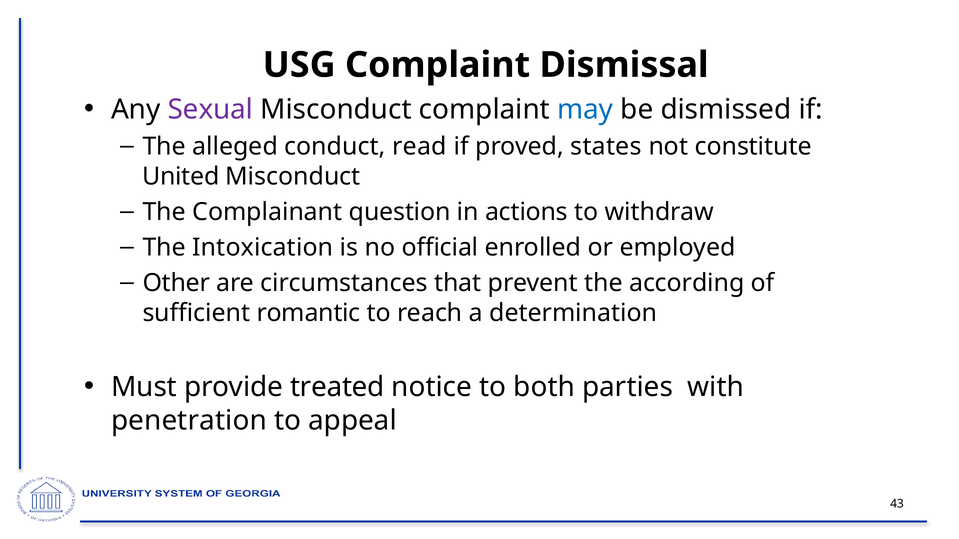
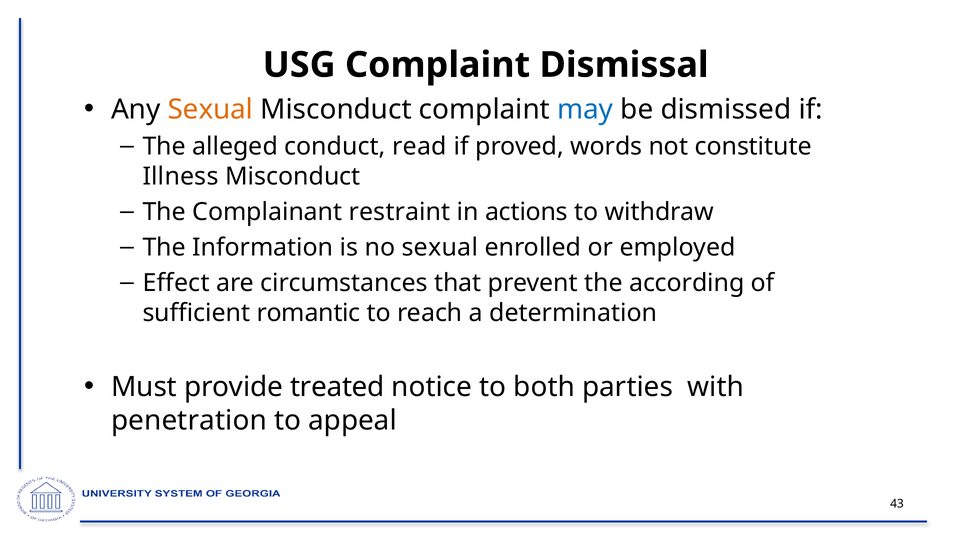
Sexual colour: purple -> orange (210, 109)
states: states -> words (606, 147)
United: United -> Illness (181, 177)
question: question -> restraint (400, 212)
Intoxication: Intoxication -> Information (263, 248)
no official: official -> sexual (440, 248)
Other: Other -> Effect (176, 283)
